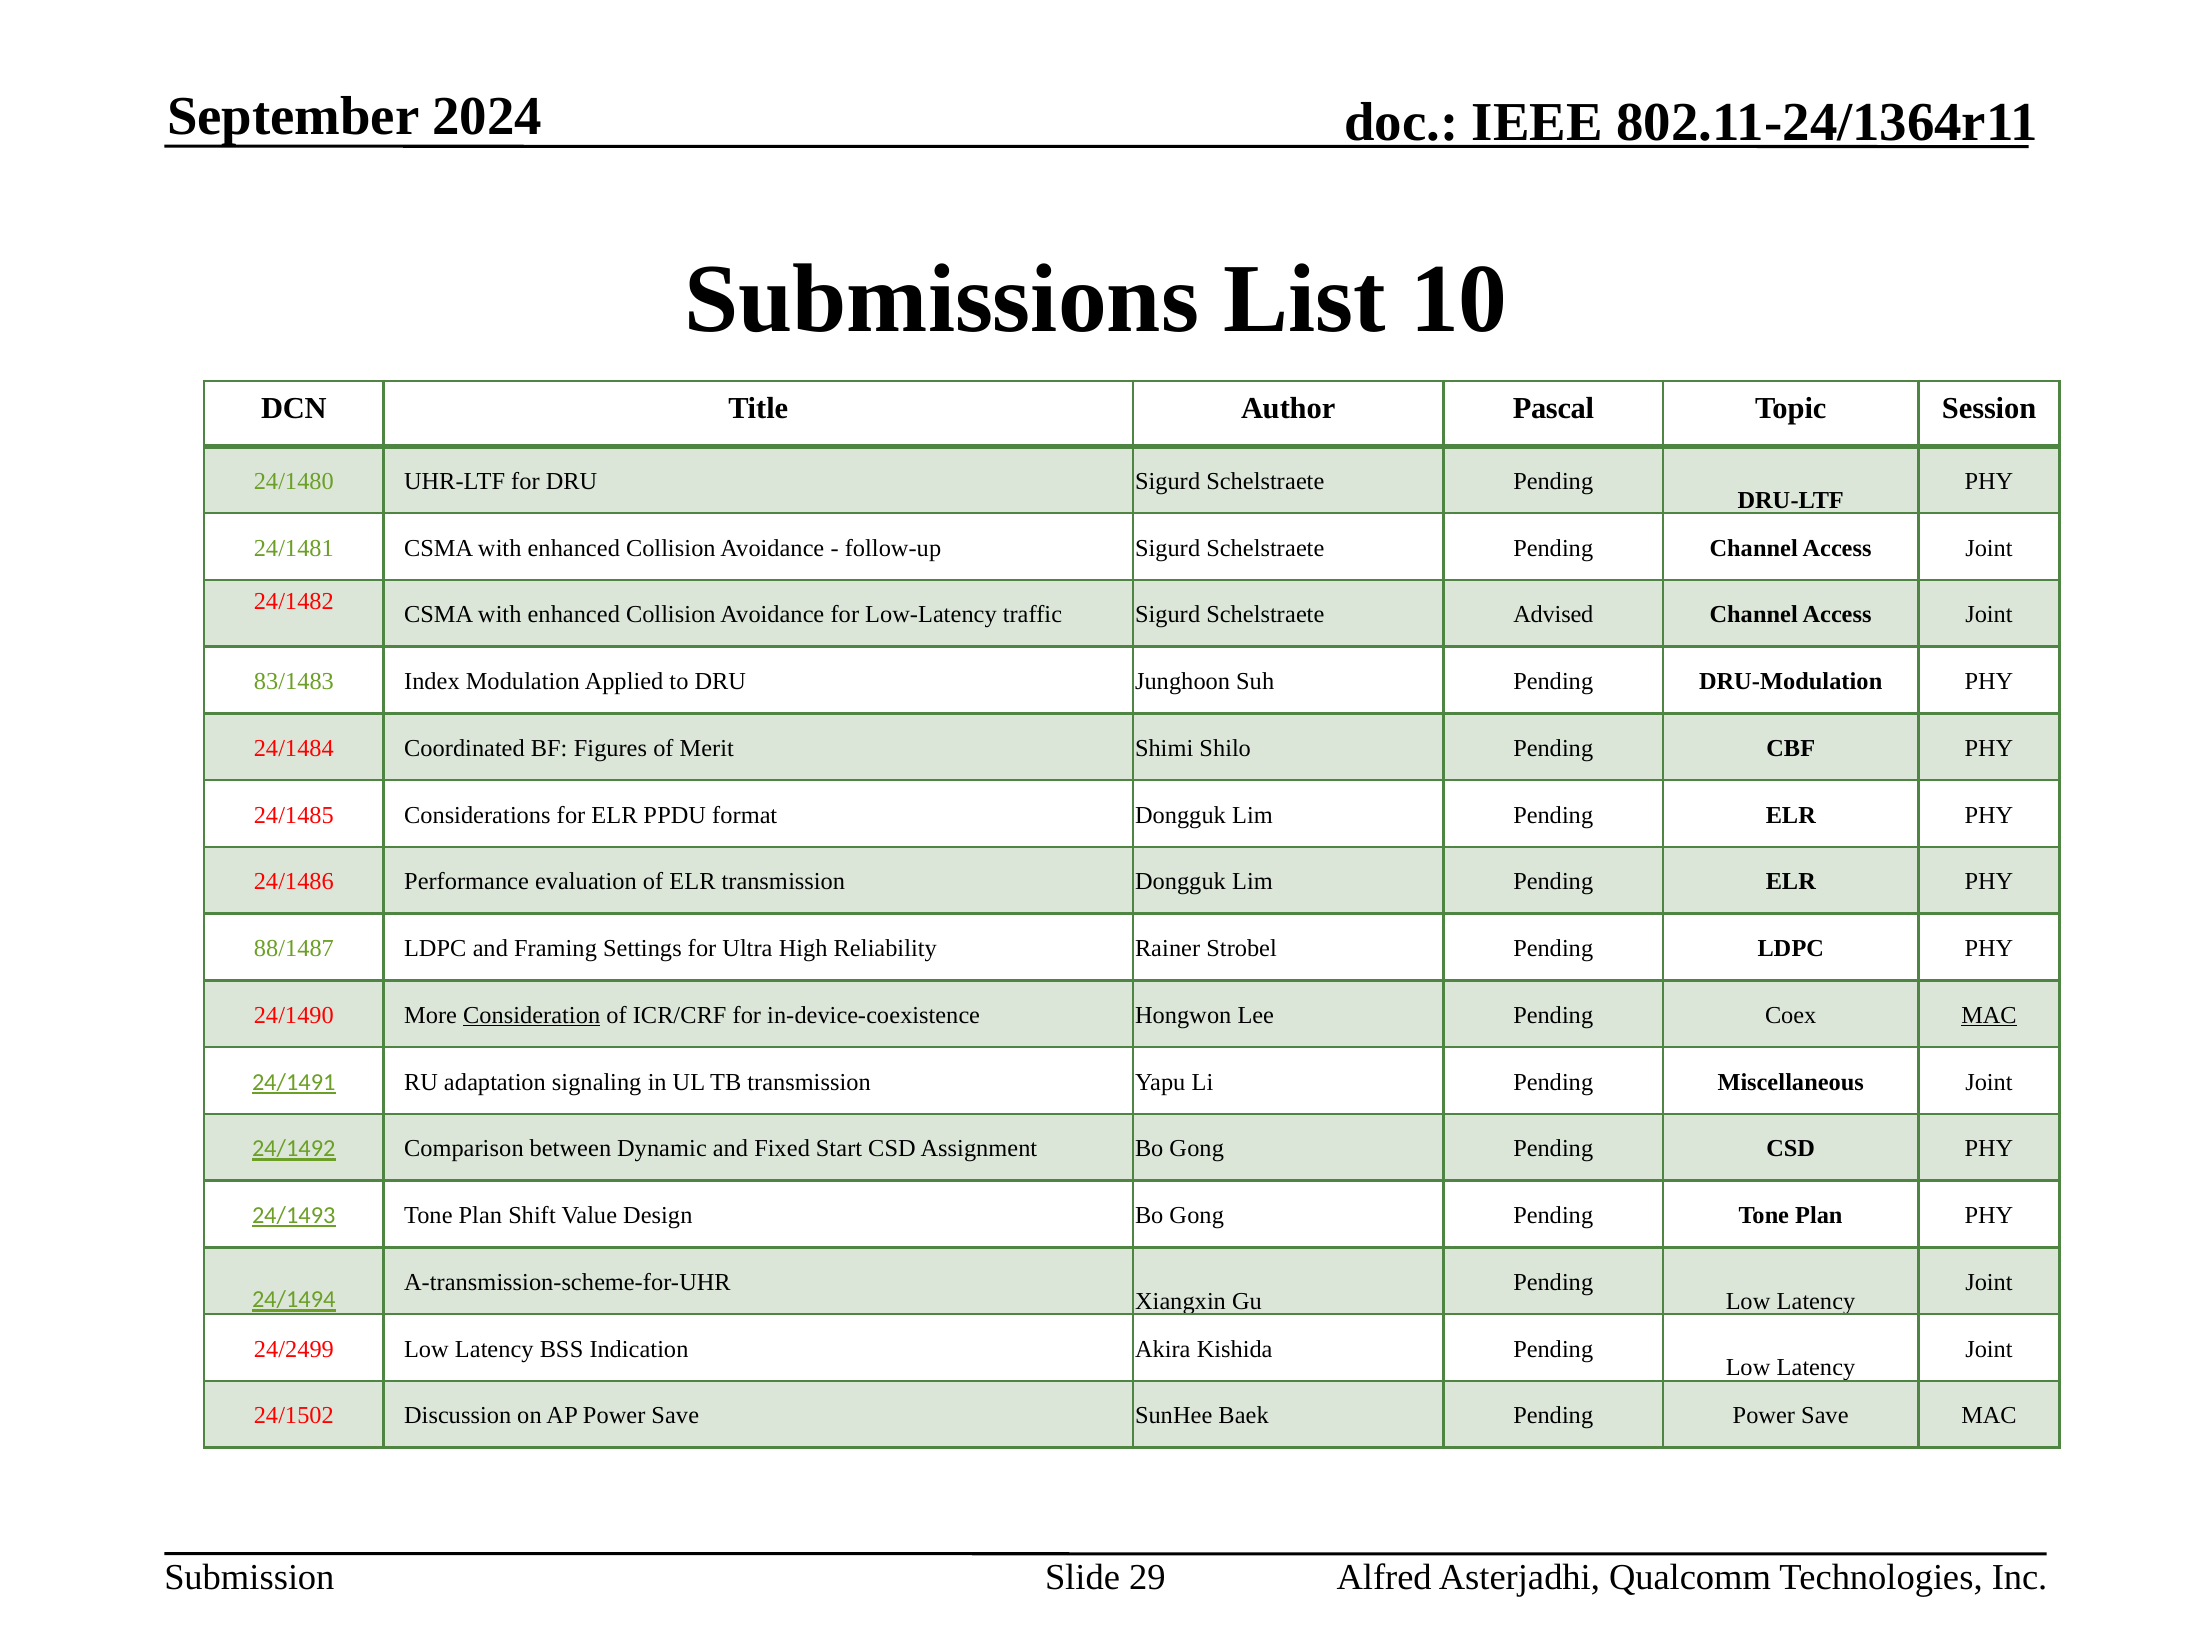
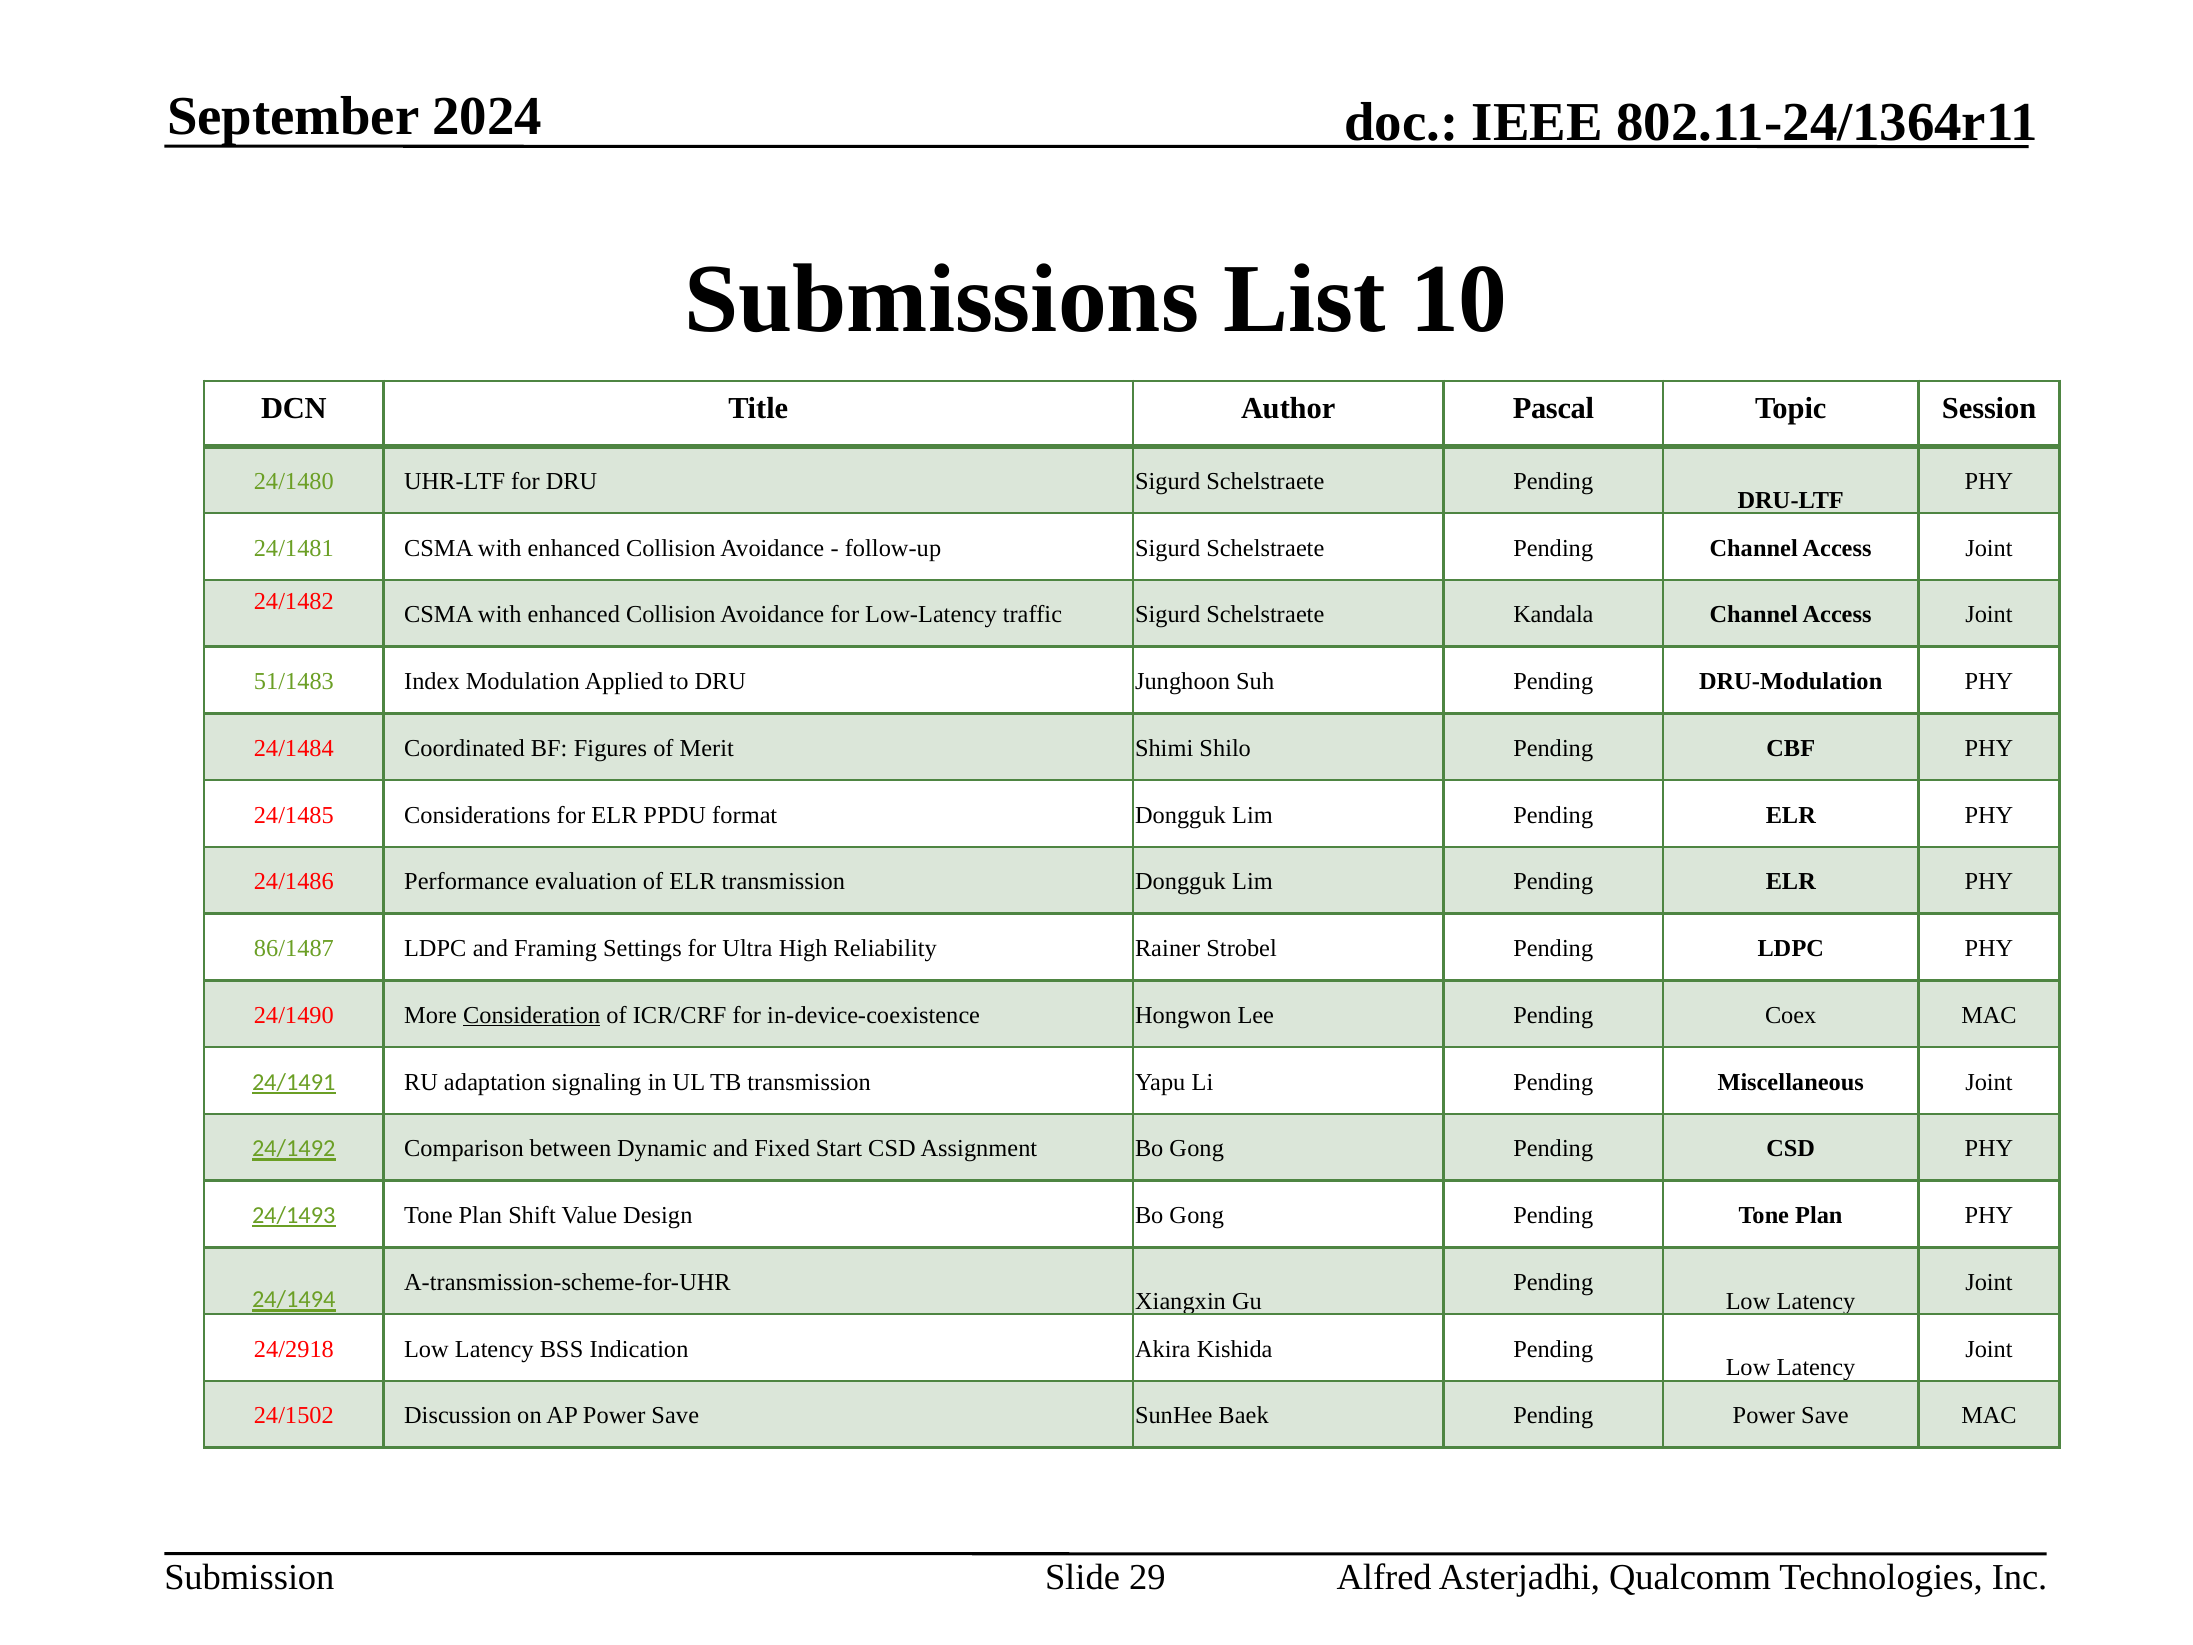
Advised: Advised -> Kandala (1553, 615)
83/1483: 83/1483 -> 51/1483 (294, 681)
88/1487: 88/1487 -> 86/1487 (294, 948)
MAC underline: present -> none (1989, 1015)
24/2499: 24/2499 -> 24/2918 (294, 1349)
